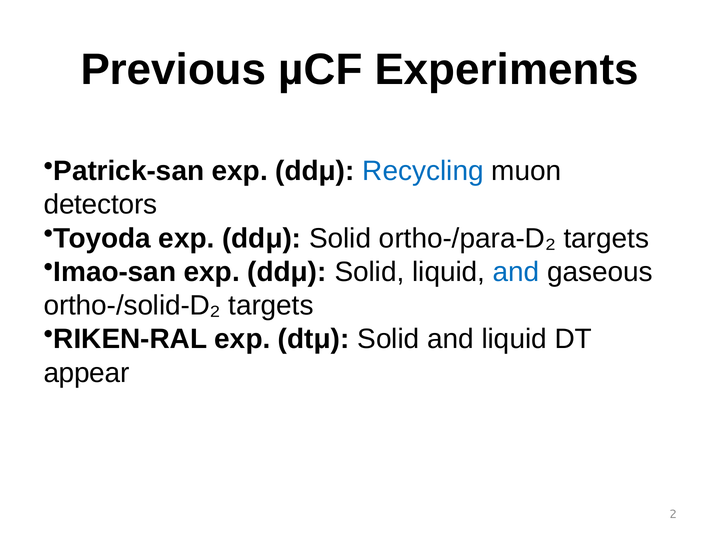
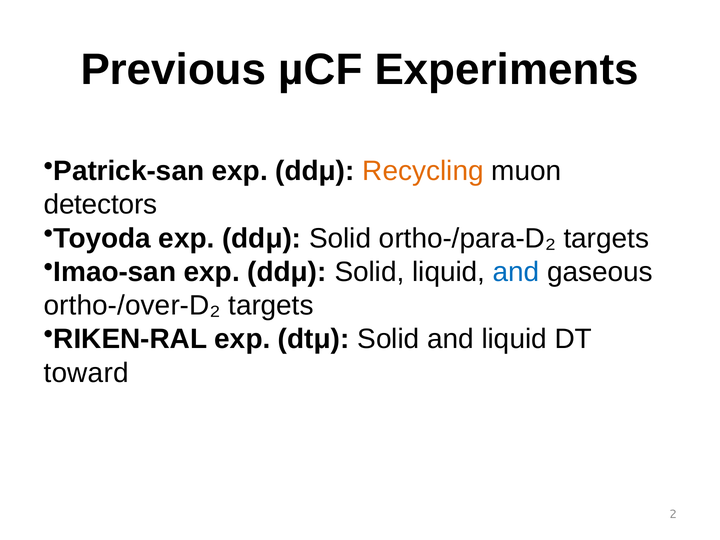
Recycling colour: blue -> orange (423, 171)
ortho-/solid-D₂: ortho-/solid-D₂ -> ortho-/over-D₂ (132, 306)
appear: appear -> toward (86, 373)
